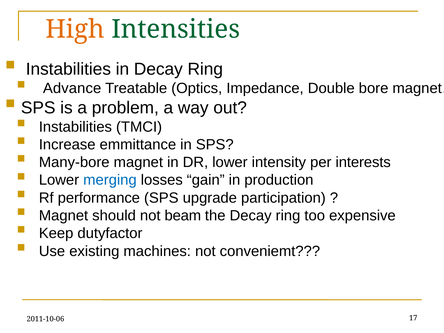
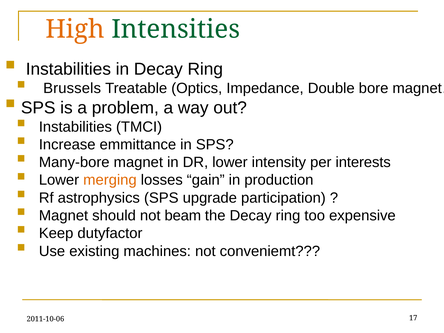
Advance: Advance -> Brussels (72, 88)
merging colour: blue -> orange (110, 180)
performance: performance -> astrophysics (99, 198)
